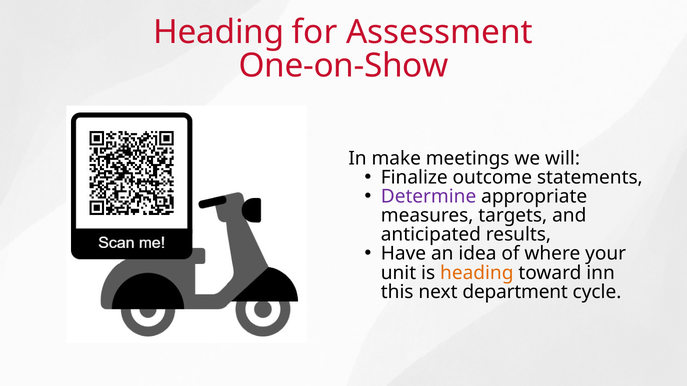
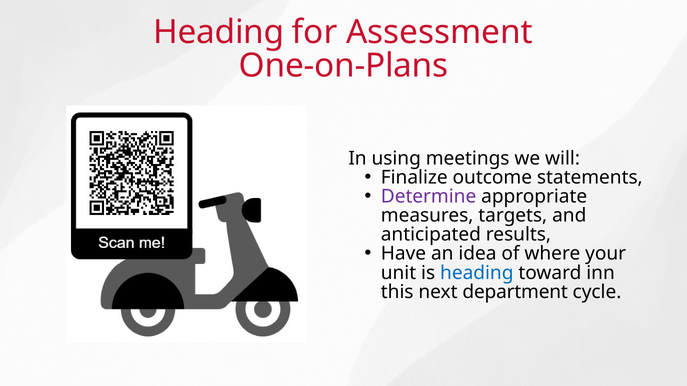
One-on-Show: One-on-Show -> One-on-Plans (344, 66)
make: make -> using (396, 159)
heading colour: orange -> blue (477, 273)
